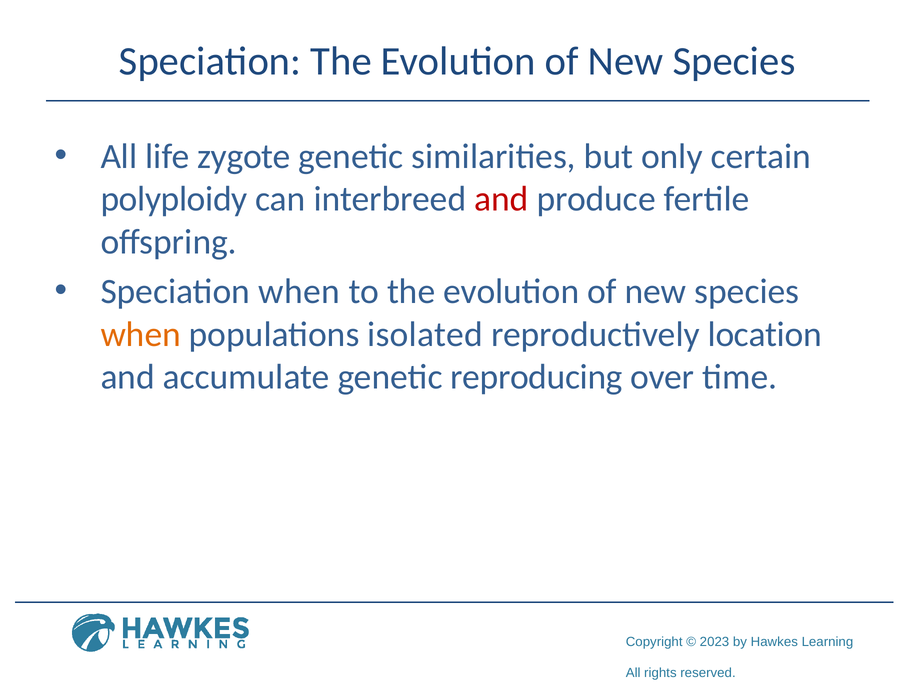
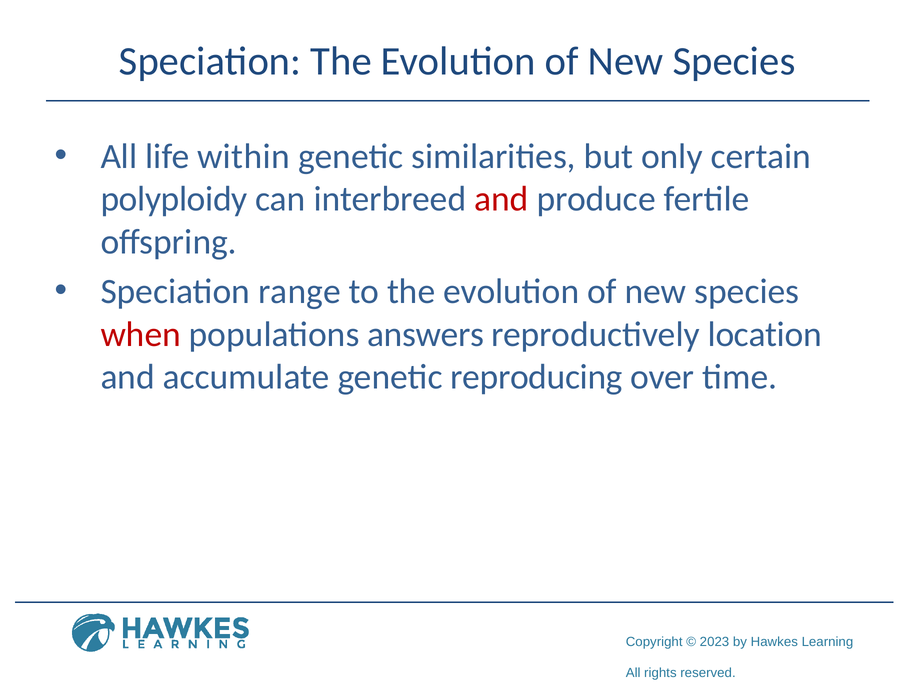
zygote: zygote -> within (244, 156)
Speciation when: when -> range (299, 292)
when colour: orange -> red (141, 334)
isolated: isolated -> answers (426, 334)
